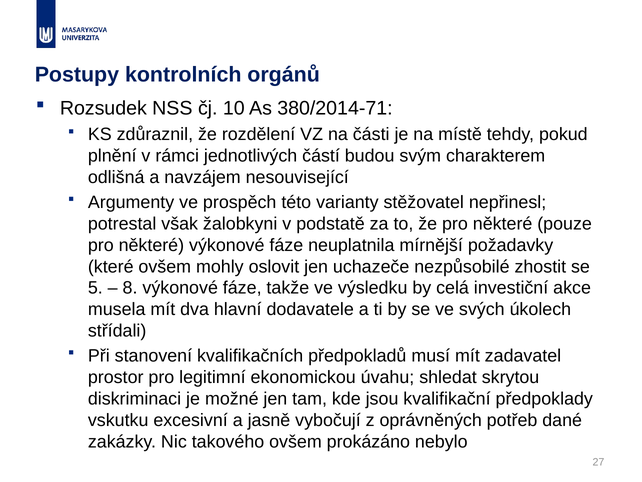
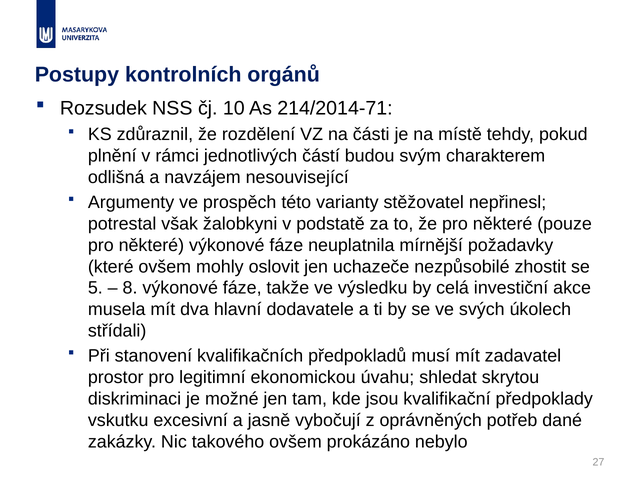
380/2014-71: 380/2014-71 -> 214/2014-71 (335, 108)
